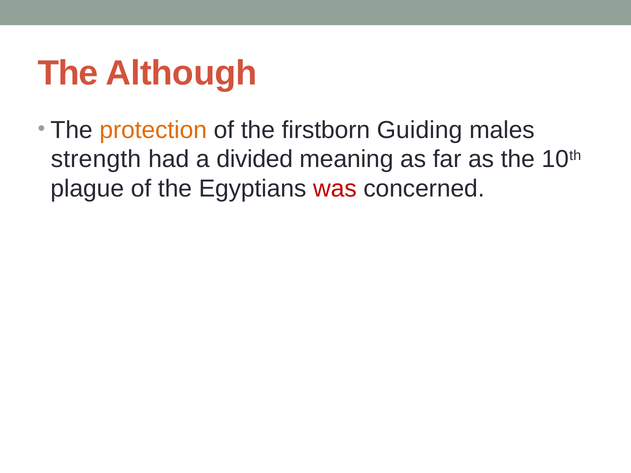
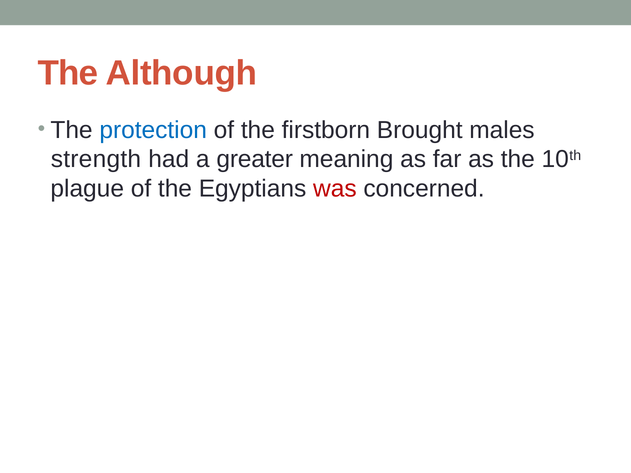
protection colour: orange -> blue (153, 130)
Guiding: Guiding -> Brought (420, 130)
divided: divided -> greater (255, 159)
